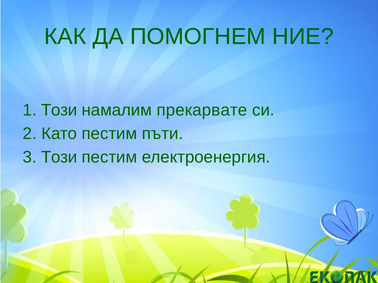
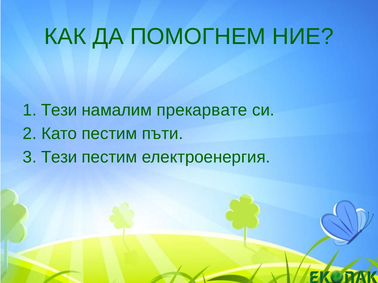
1 Този: Този -> Тези (59, 110)
3 Този: Този -> Тези (59, 157)
